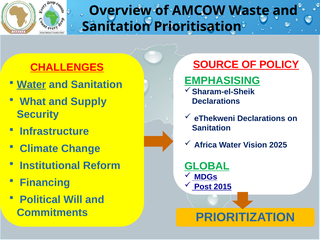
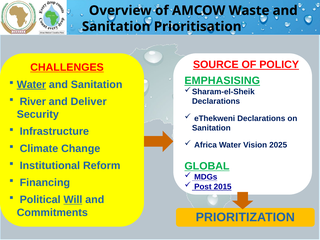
What: What -> River (33, 102)
Supply: Supply -> Deliver (89, 102)
Will underline: none -> present (73, 200)
